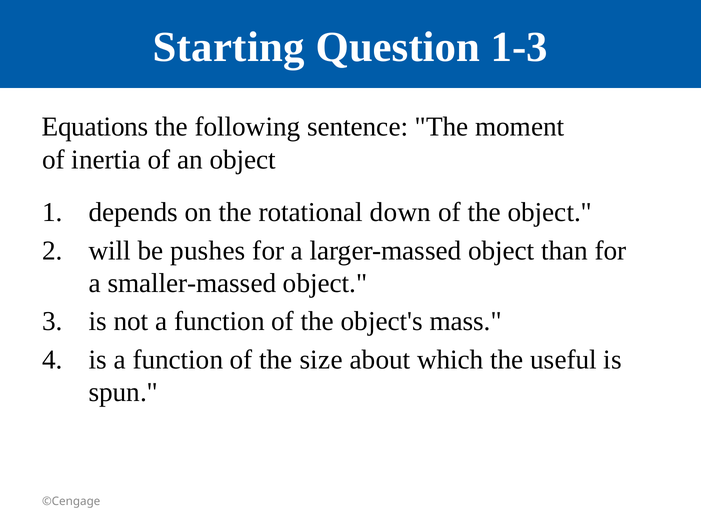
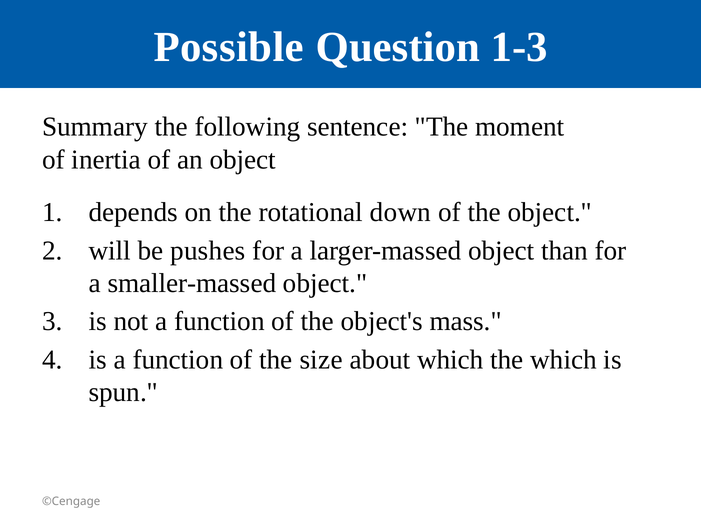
Starting: Starting -> Possible (229, 47)
Equations: Equations -> Summary (95, 127)
the useful: useful -> which (564, 359)
